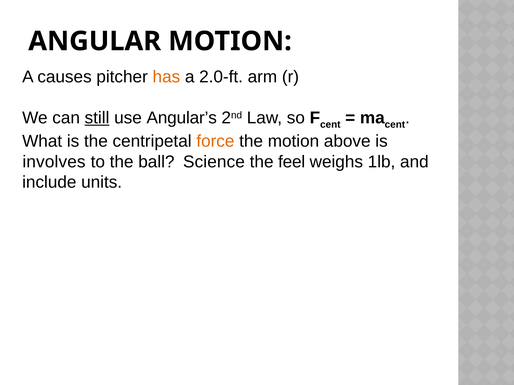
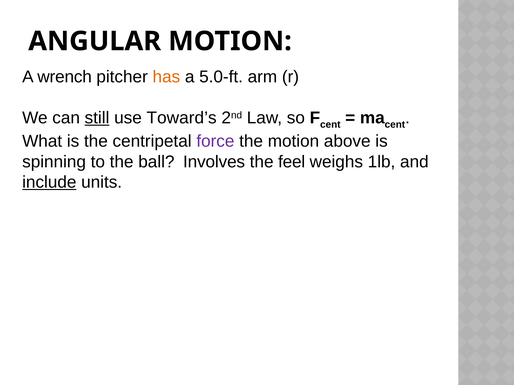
causes: causes -> wrench (65, 77)
2.0-ft: 2.0-ft -> 5.0-ft (221, 77)
Angular’s: Angular’s -> Toward’s (182, 118)
force colour: orange -> purple (215, 141)
involves: involves -> spinning (54, 162)
Science: Science -> Involves (214, 162)
include underline: none -> present (49, 183)
